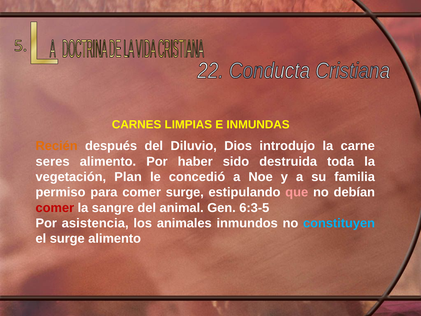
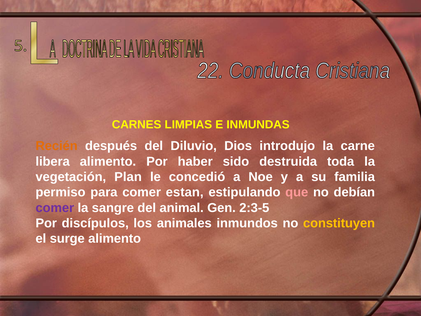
seres: seres -> libera (53, 161)
comer surge: surge -> estan (185, 192)
comer colour: red -> purple (55, 208)
6:3-5: 6:3-5 -> 2:3-5 (254, 208)
asistencia: asistencia -> discípulos (95, 223)
constituyen colour: light blue -> yellow (339, 223)
